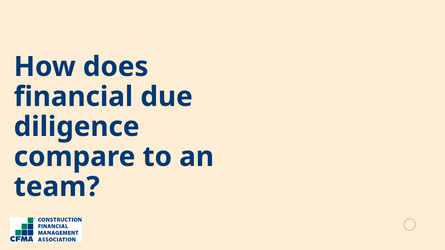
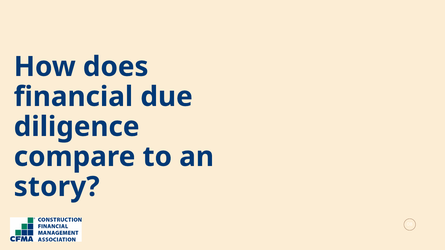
team: team -> story (57, 187)
